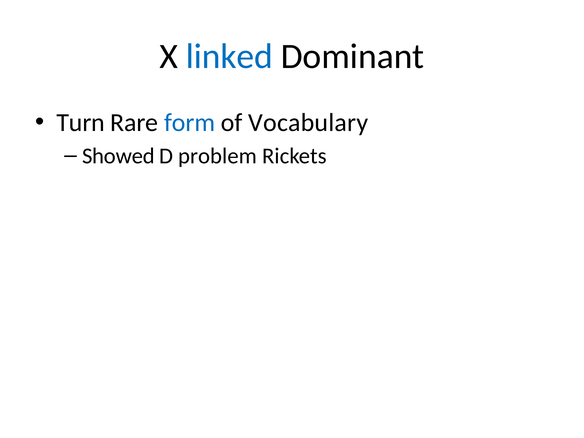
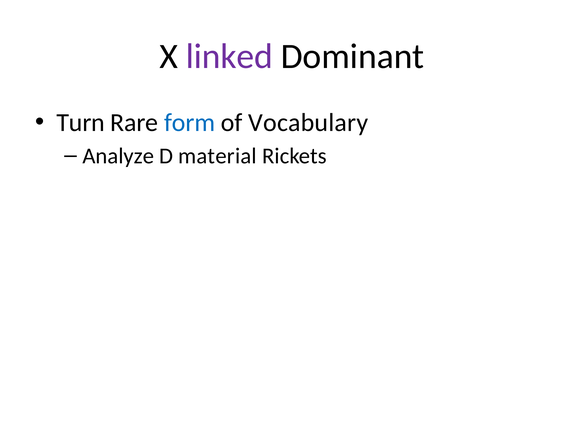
linked colour: blue -> purple (229, 57)
Showed: Showed -> Analyze (118, 156)
problem: problem -> material (218, 156)
